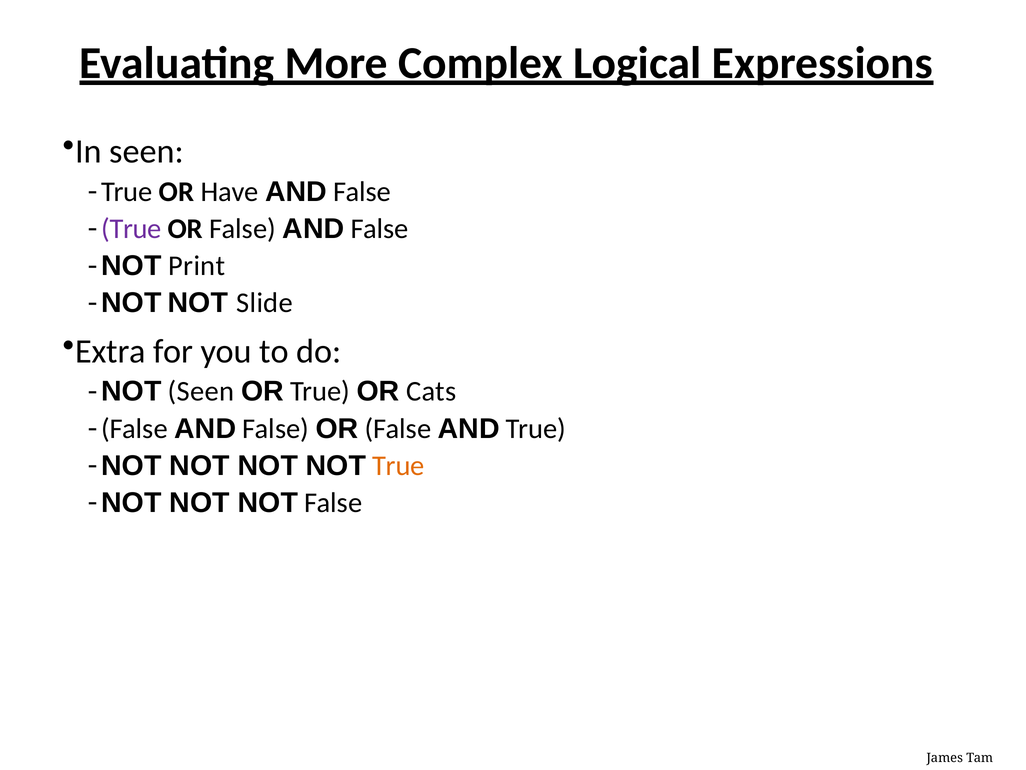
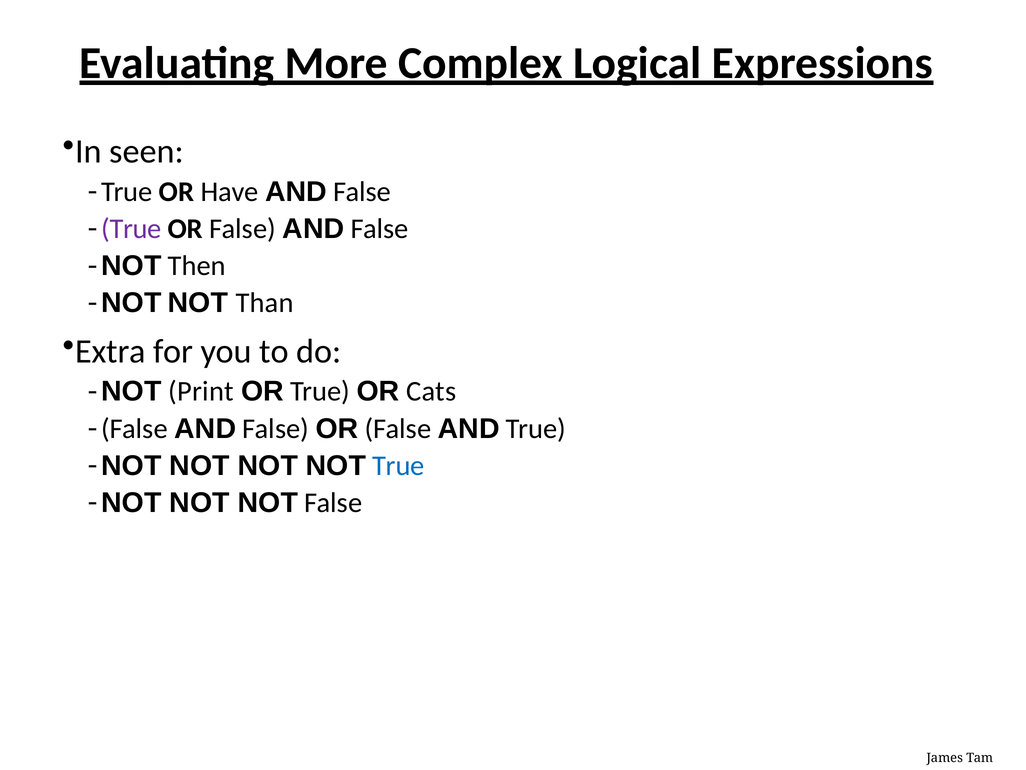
Print: Print -> Then (197, 266)
Slide: Slide -> Than (265, 303)
NOT Seen: Seen -> Print (201, 391)
True colour: orange -> blue (398, 465)
